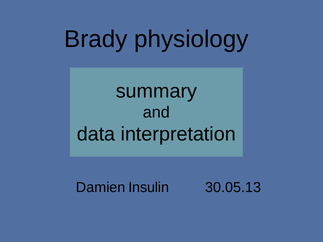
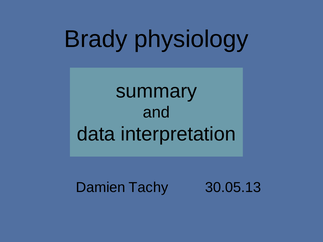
Insulin: Insulin -> Tachy (149, 188)
